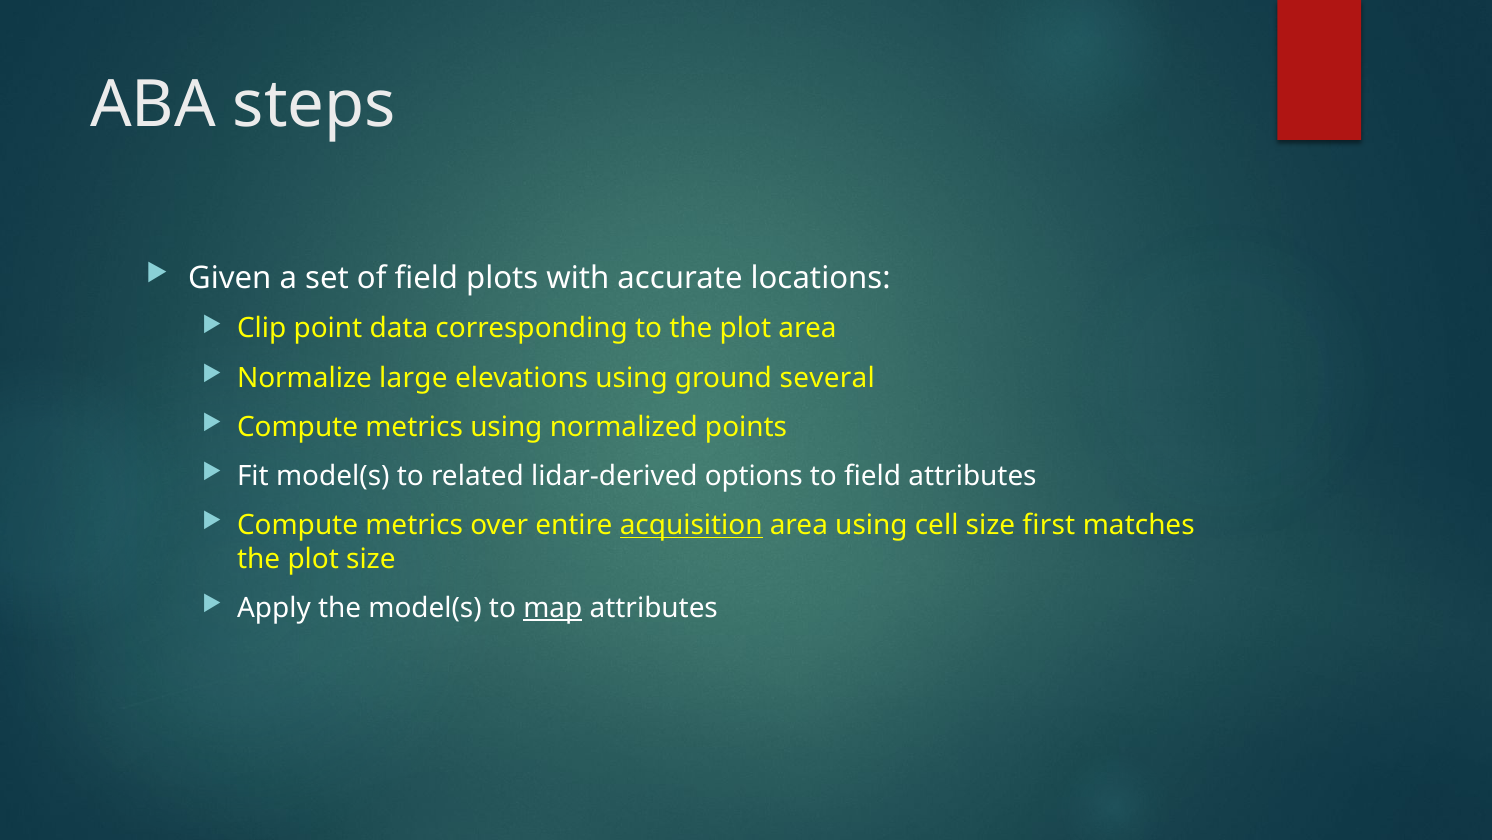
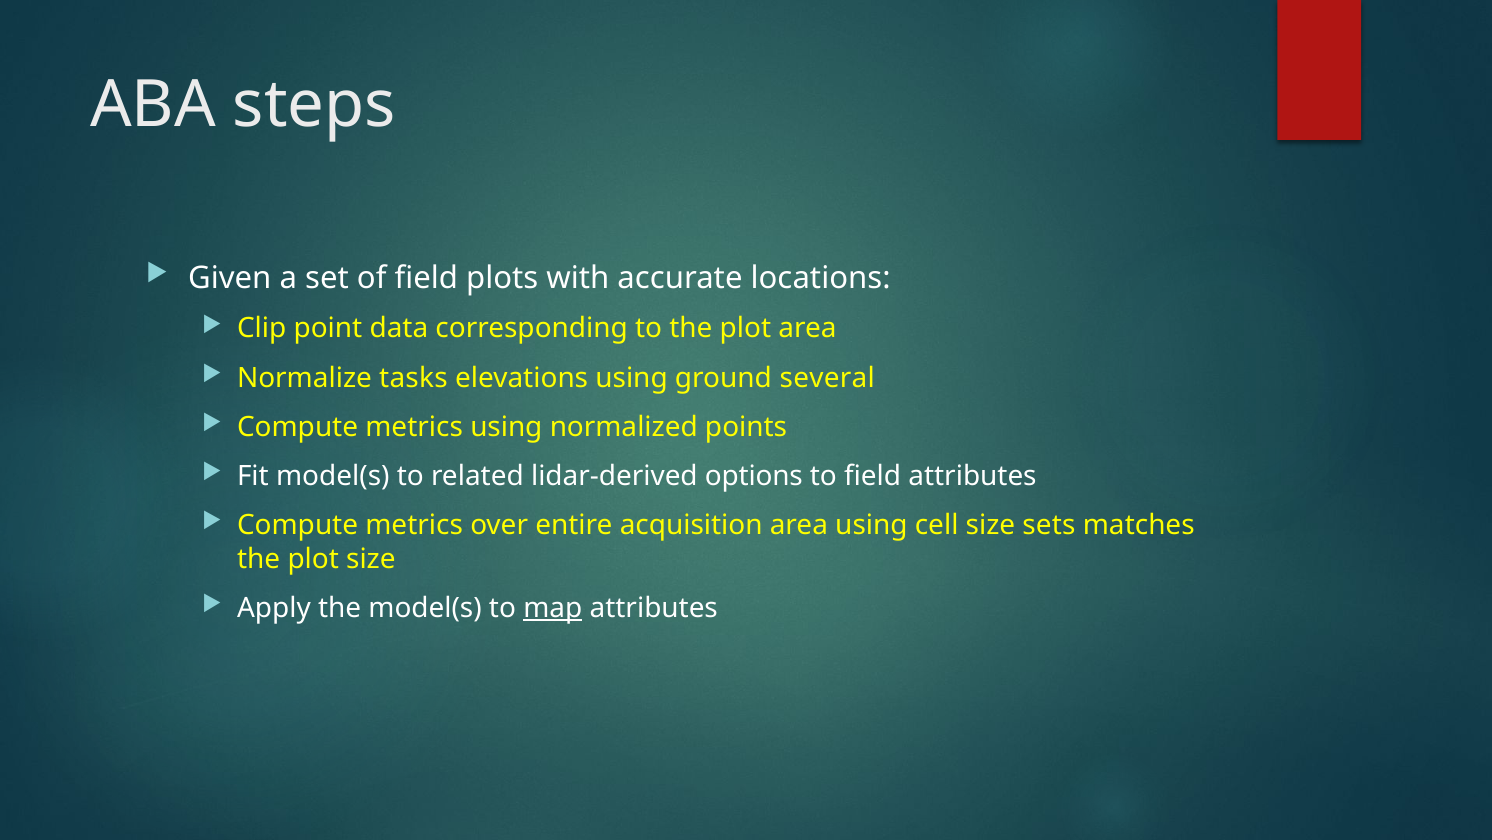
large: large -> tasks (413, 378)
acquisition underline: present -> none (691, 525)
first: first -> sets (1049, 525)
